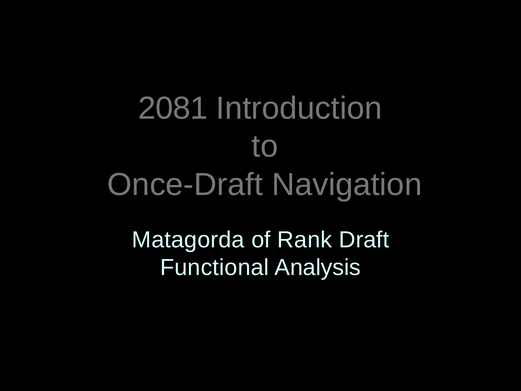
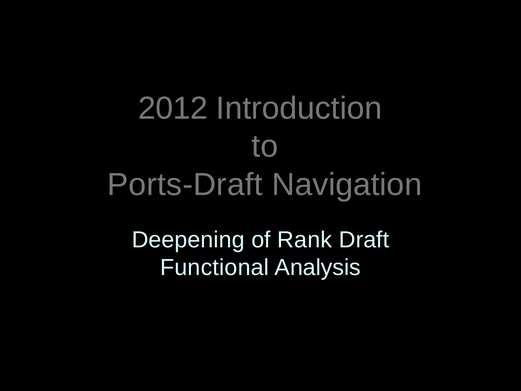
2081: 2081 -> 2012 (173, 108)
Once-Draft: Once-Draft -> Ports-Draft (185, 185)
Matagorda: Matagorda -> Deepening (188, 240)
